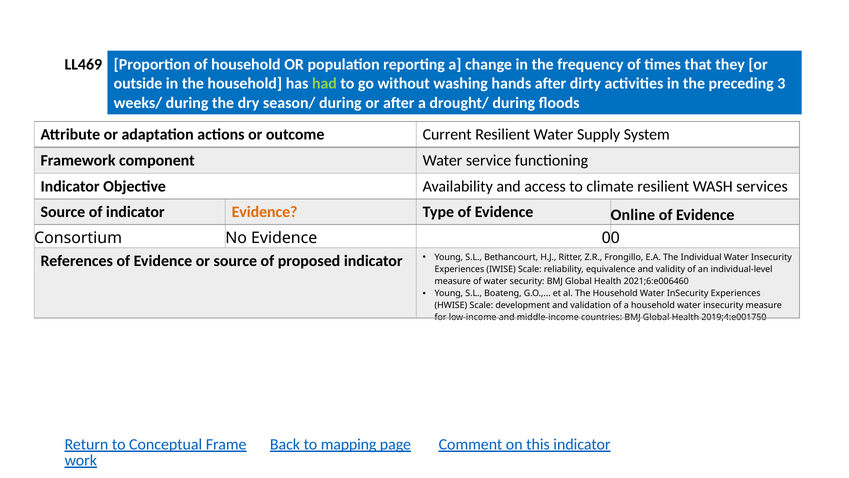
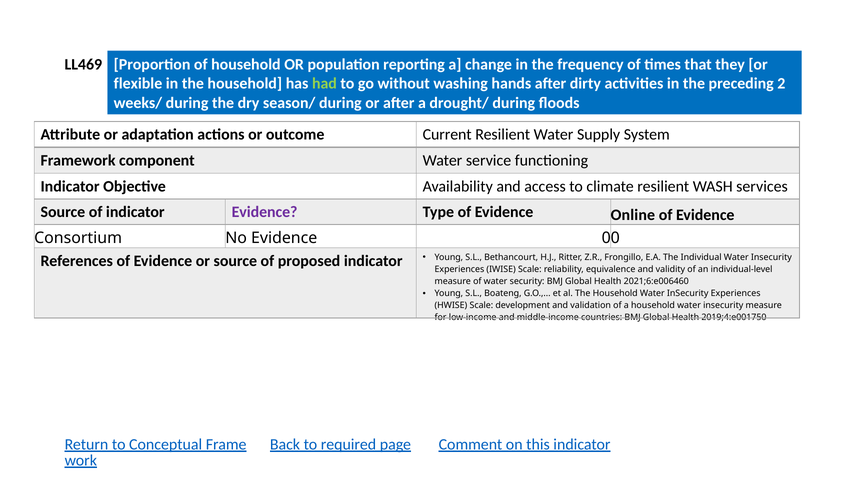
outside: outside -> flexible (138, 84)
3: 3 -> 2 (781, 84)
Evidence colour: orange -> purple (265, 212)
mapping: mapping -> required (349, 444)
